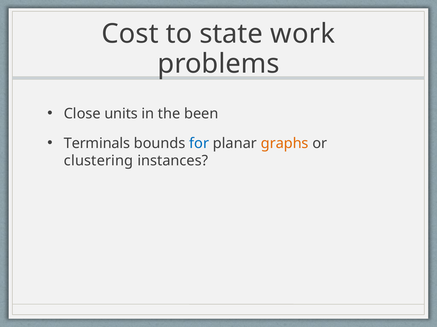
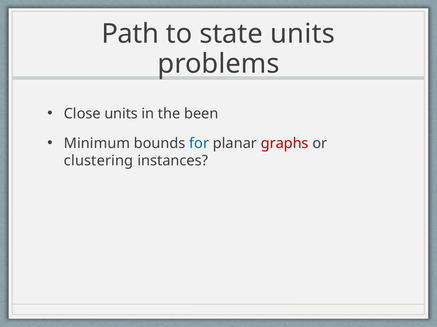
Cost: Cost -> Path (130, 34)
state work: work -> units (303, 34)
Terminals: Terminals -> Minimum (97, 144)
graphs colour: orange -> red (285, 144)
